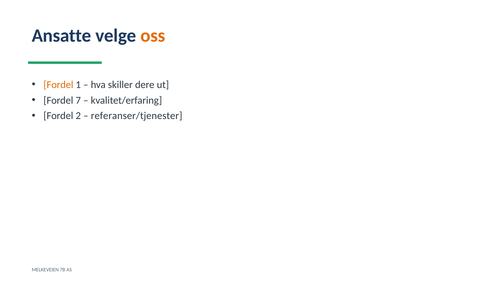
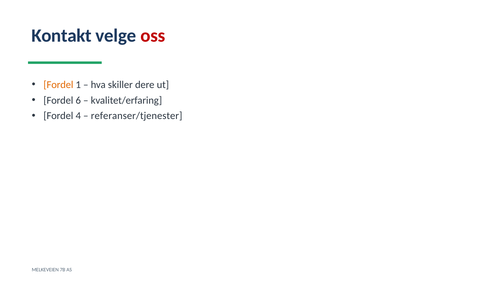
Ansatte: Ansatte -> Kontakt (62, 36)
oss colour: orange -> red (153, 36)
7: 7 -> 6 (78, 100)
2: 2 -> 4 (78, 116)
